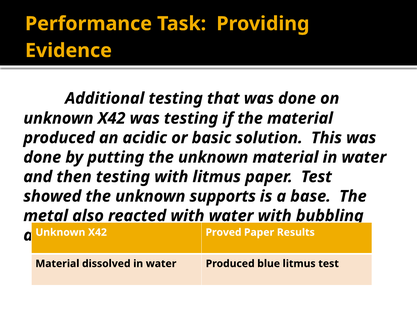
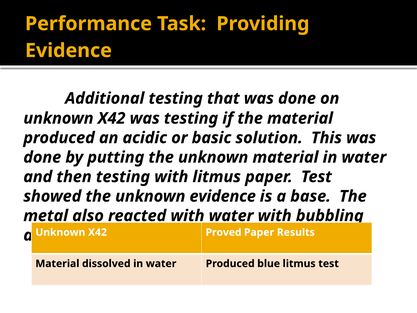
unknown supports: supports -> evidence (223, 196)
